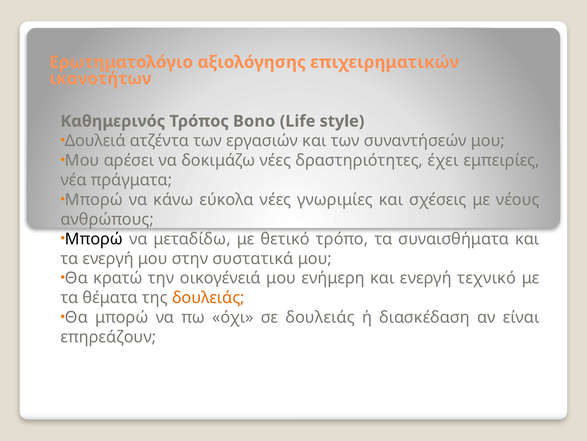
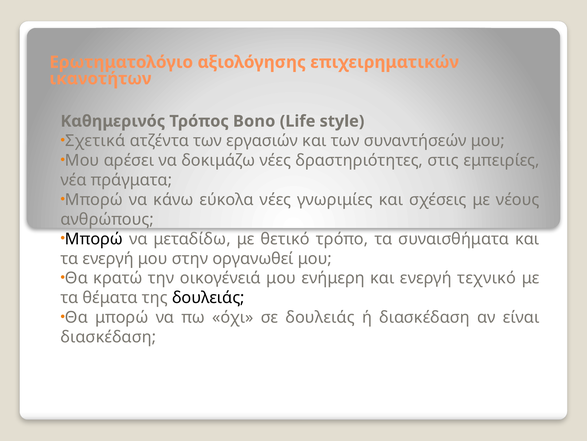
Δουλειά: Δουλειά -> Σχετικά (95, 141)
έχει: έχει -> στις (443, 160)
συστατικά: συστατικά -> οργανωθεί (253, 258)
δουλειάς colour: orange -> black (208, 297)
επηρεάζουν: επηρεάζουν -> διασκέδαση (108, 337)
